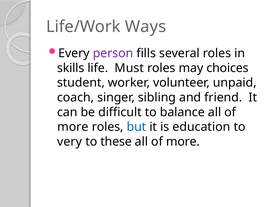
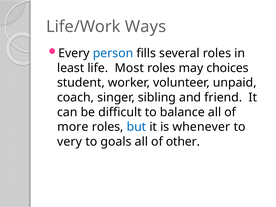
person colour: purple -> blue (113, 53)
skills: skills -> least (71, 68)
Must: Must -> Most (129, 68)
education: education -> whenever (201, 127)
these: these -> goals (116, 142)
more: more -> other (183, 142)
